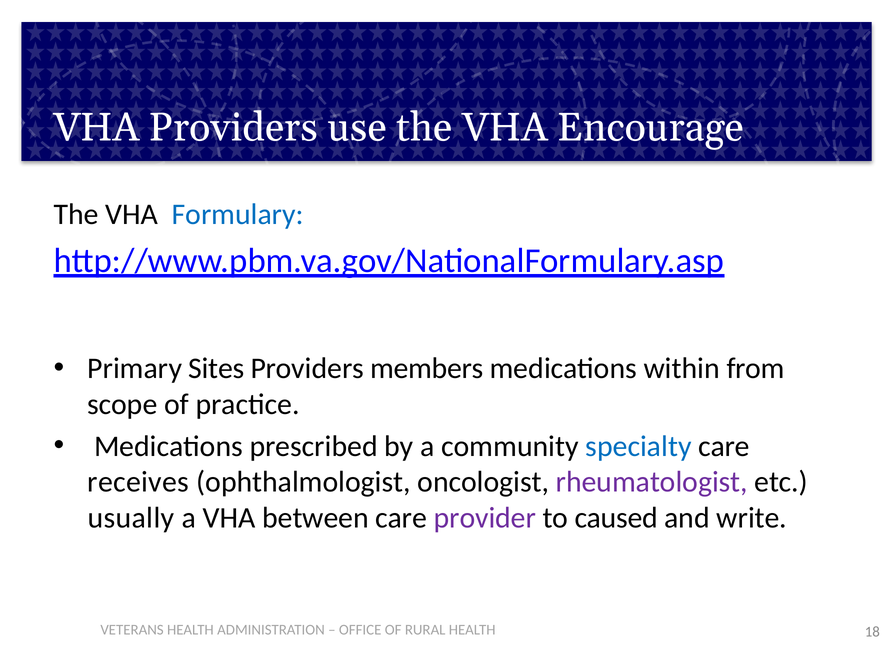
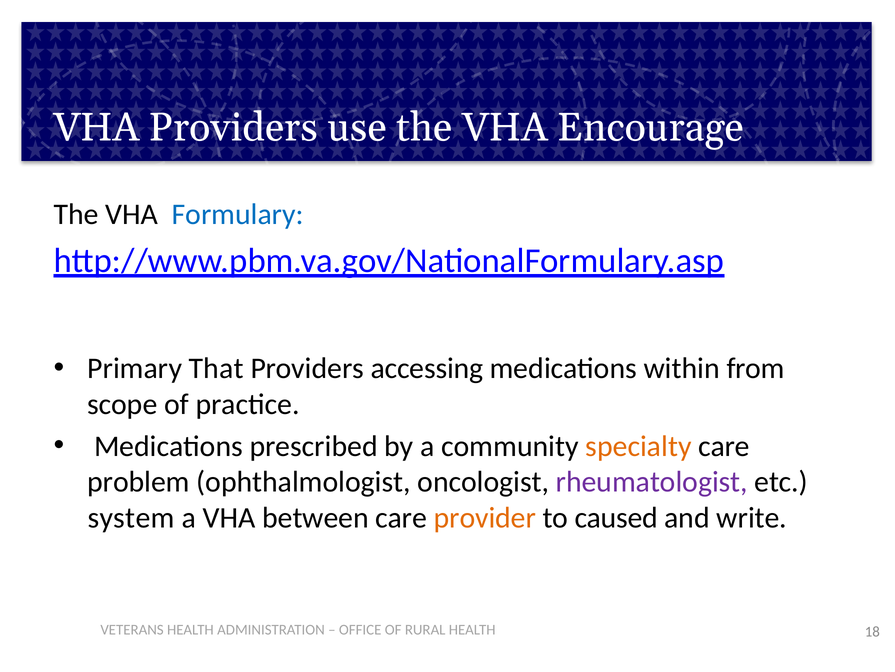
Sites: Sites -> That (216, 368)
members: members -> accessing (427, 368)
specialty colour: blue -> orange (638, 446)
receives: receives -> problem (138, 481)
usually: usually -> system (131, 517)
provider colour: purple -> orange (485, 517)
